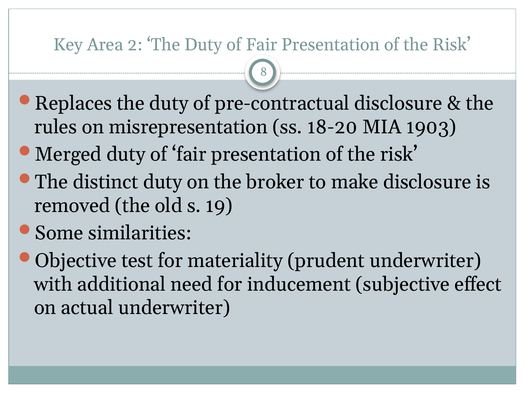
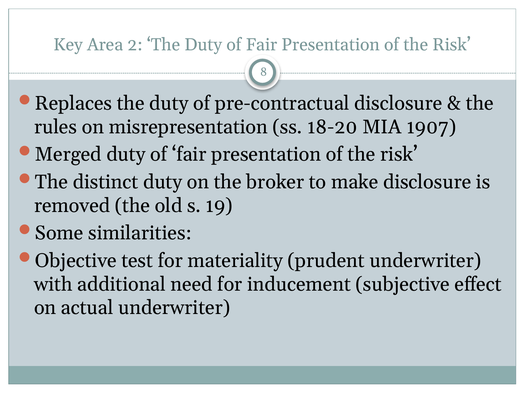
1903: 1903 -> 1907 (431, 127)
